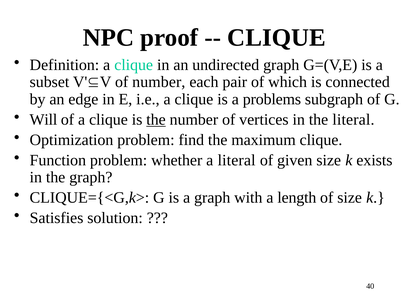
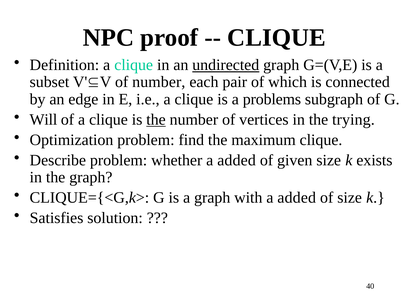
undirected underline: none -> present (226, 65)
the literal: literal -> trying (353, 120)
Function: Function -> Describe (58, 161)
whether a literal: literal -> added (237, 161)
with a length: length -> added (297, 198)
